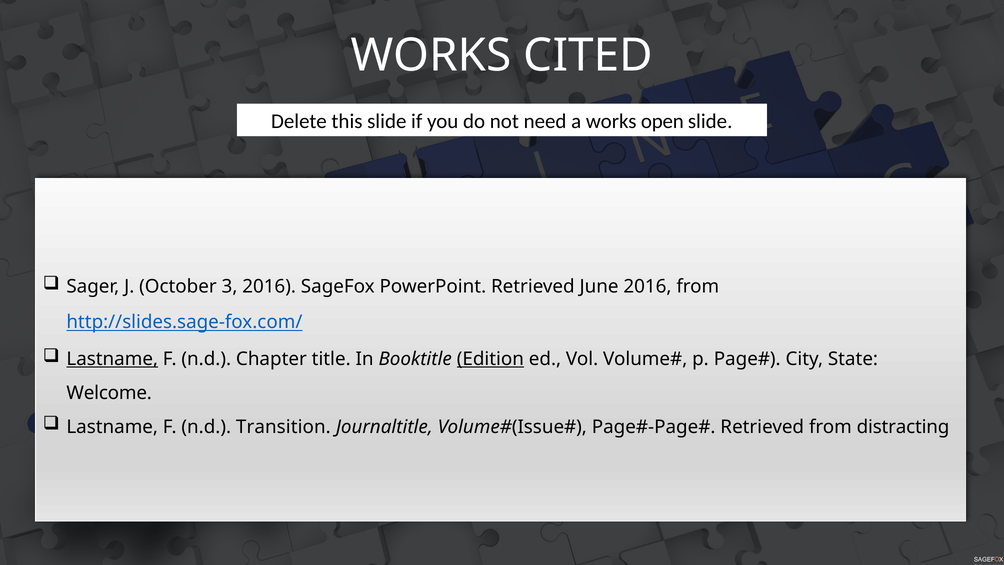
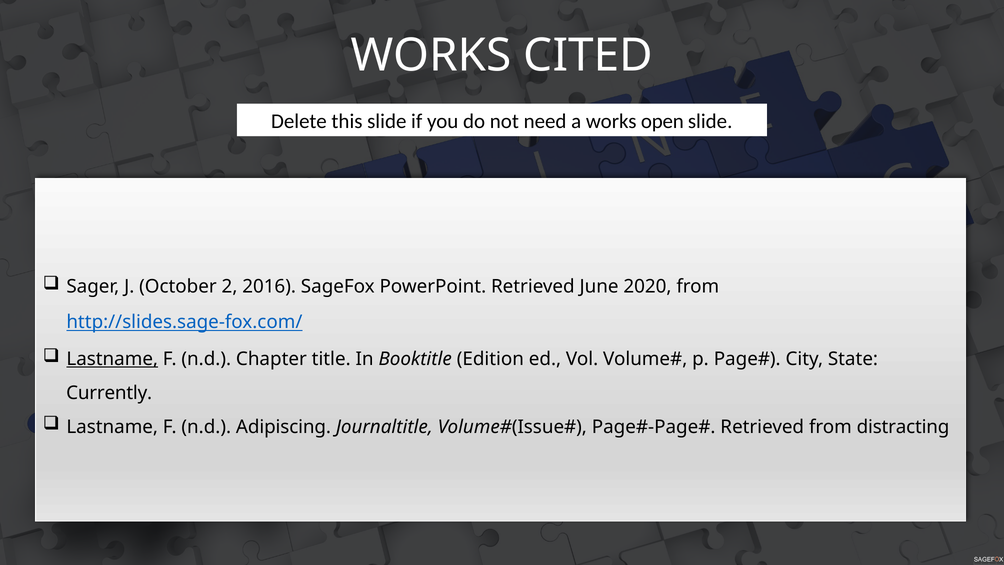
3: 3 -> 2 (230, 287)
June 2016: 2016 -> 2020 (647, 287)
Edition underline: present -> none (490, 359)
Welcome: Welcome -> Currently (109, 393)
Transition: Transition -> Adipiscing (283, 427)
